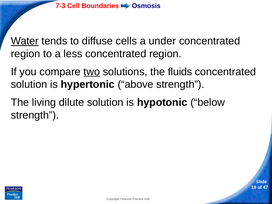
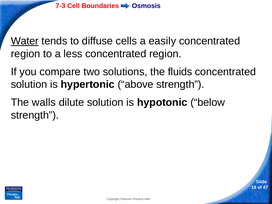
under: under -> easily (162, 41)
two underline: present -> none (92, 72)
living: living -> walls (44, 102)
